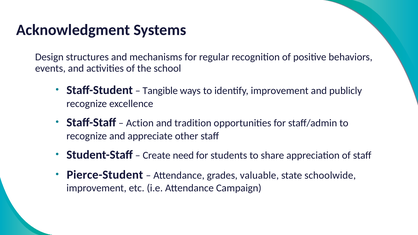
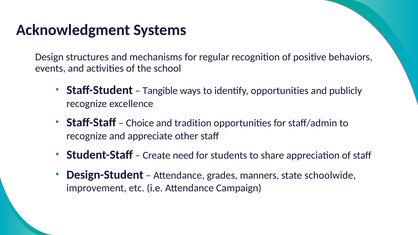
identify improvement: improvement -> opportunities (280, 91)
Action: Action -> Choice (140, 123)
Pierce-Student: Pierce-Student -> Design-Student (105, 175)
valuable: valuable -> manners (259, 175)
